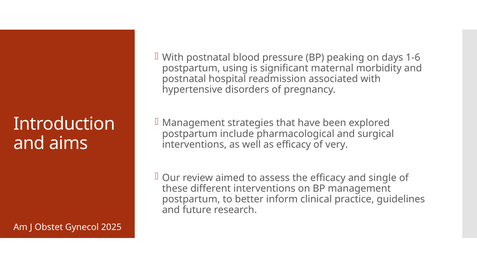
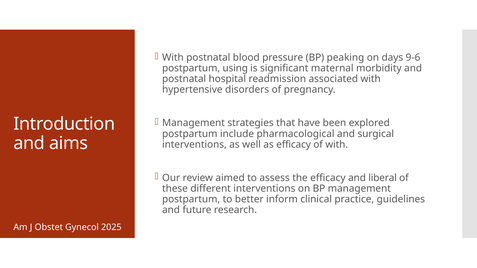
1-6: 1-6 -> 9-6 (413, 58)
of very: very -> with (337, 145)
single: single -> liberal (383, 178)
